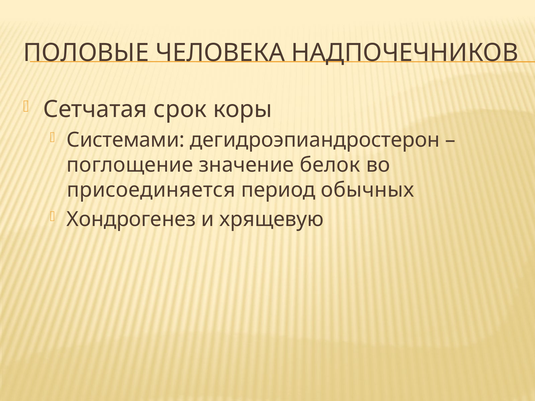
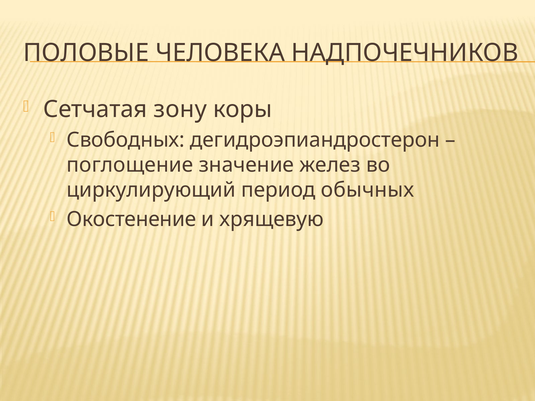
срок: срок -> зону (180, 109)
Системами: Системами -> Свободных (126, 140)
белок: белок -> желез (330, 165)
присоединяется: присоединяется -> циркулирующий (151, 190)
Хондрогенез: Хондрогенез -> Окостенение (131, 219)
